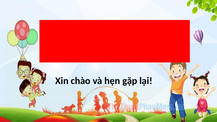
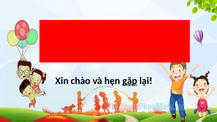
gặp underline: none -> present (130, 81)
